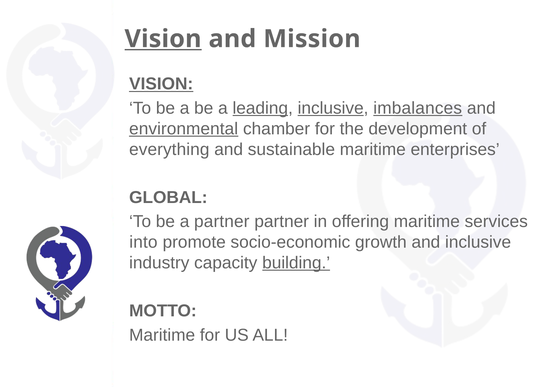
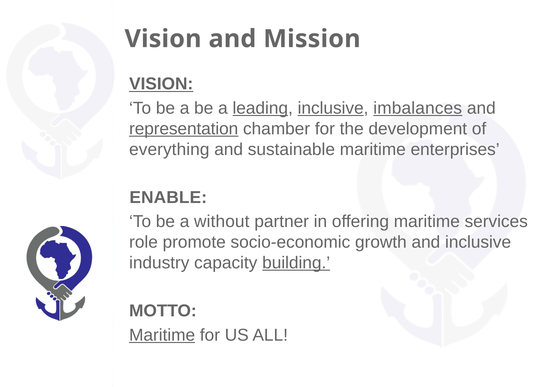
Vision underline: present -> none (163, 39)
environmental: environmental -> representation (184, 129)
GLOBAL: GLOBAL -> ENABLE (168, 198)
a partner: partner -> without (222, 222)
into: into -> role (143, 243)
Maritime underline: none -> present (162, 336)
